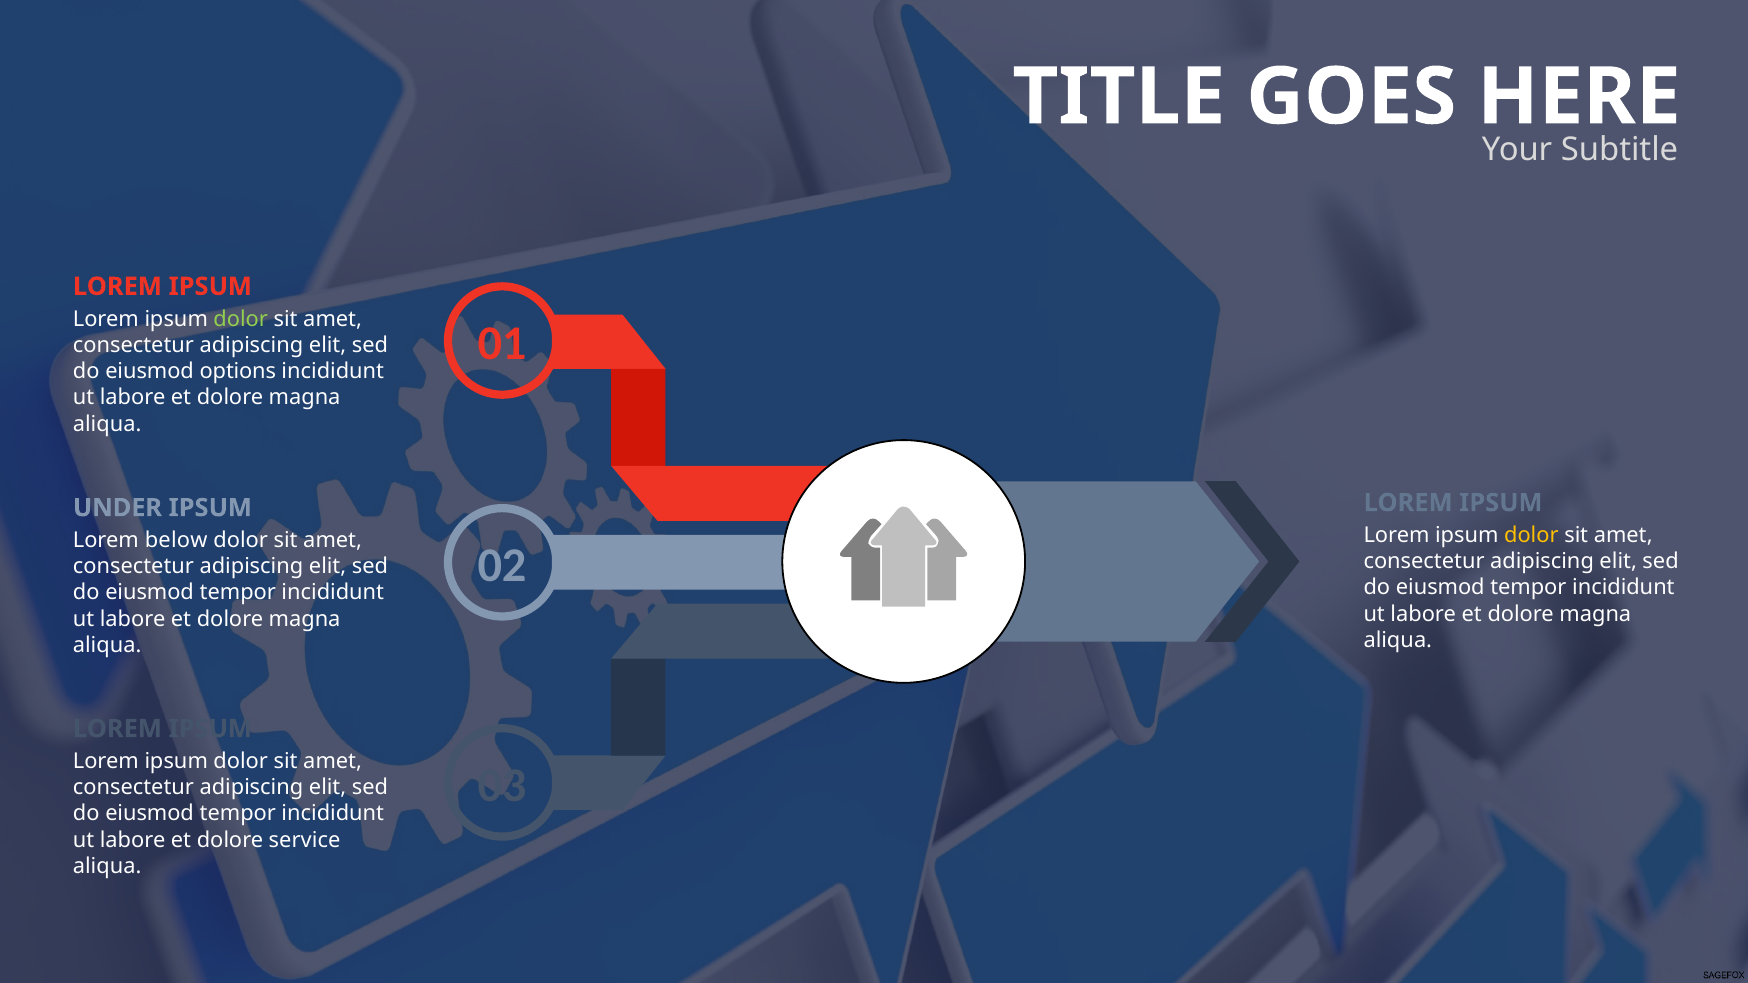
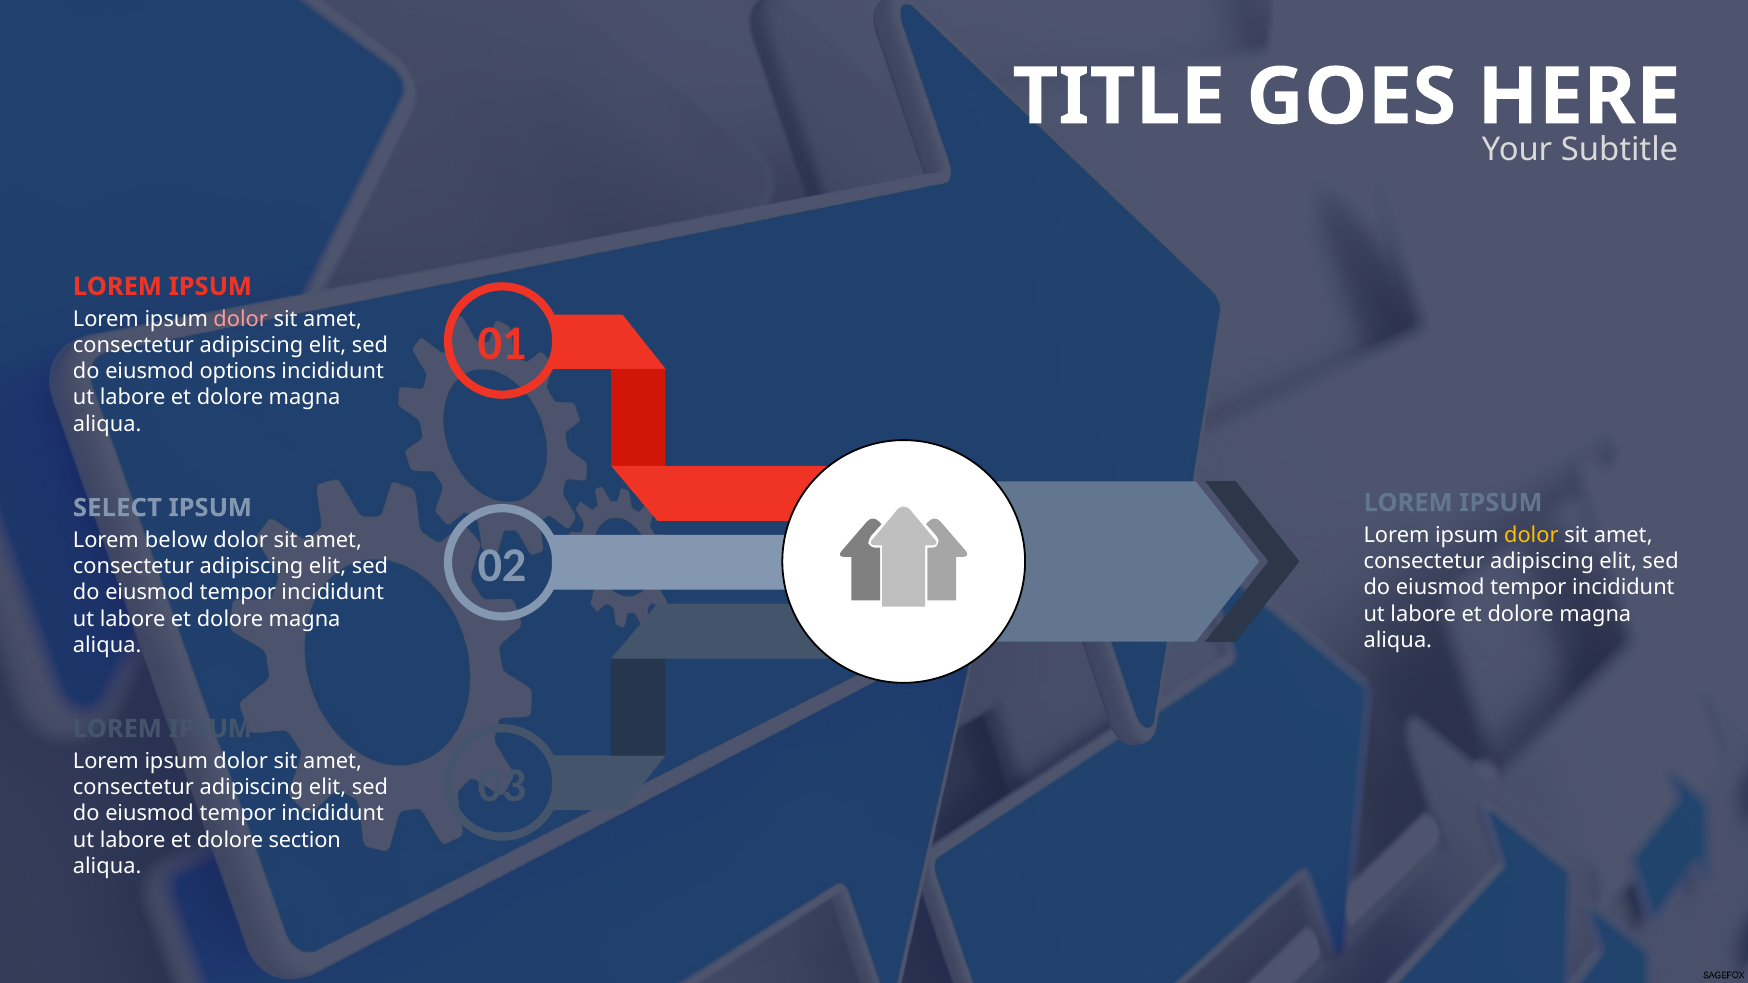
dolor colour: light green -> pink (241, 319)
UNDER: UNDER -> SELECT (117, 508)
service: service -> section (305, 840)
